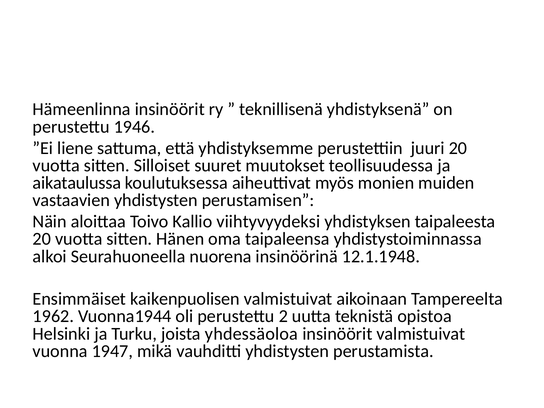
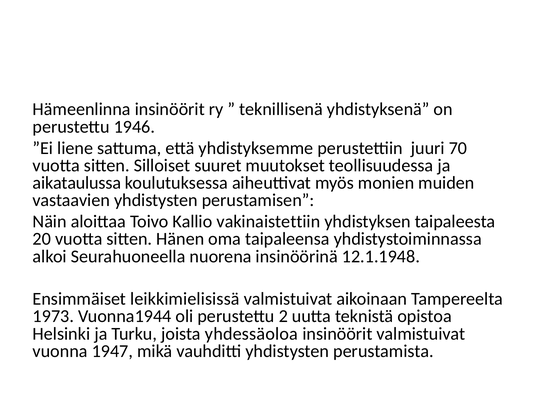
juuri 20: 20 -> 70 (458, 148)
viihtyvyydeksi: viihtyvyydeksi -> vakinaistettiin (268, 222)
kaikenpuolisen: kaikenpuolisen -> leikkimielisissä (185, 299)
1962: 1962 -> 1973 (53, 316)
